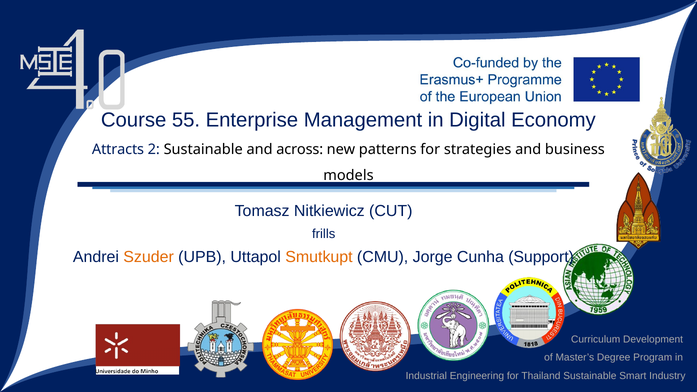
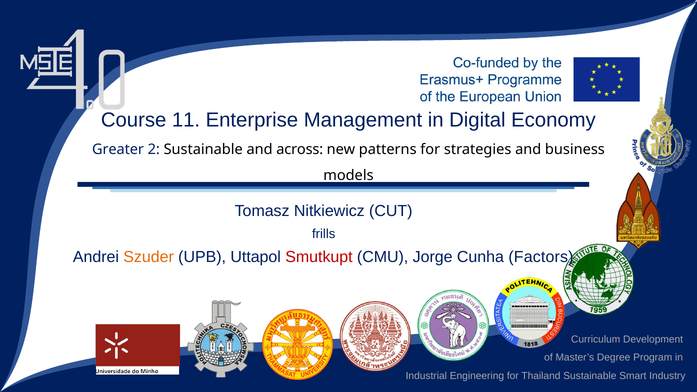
55: 55 -> 11 (186, 120)
Attracts: Attracts -> Greater (118, 149)
Smutkupt colour: orange -> red (319, 257)
Support: Support -> Factors (541, 257)
